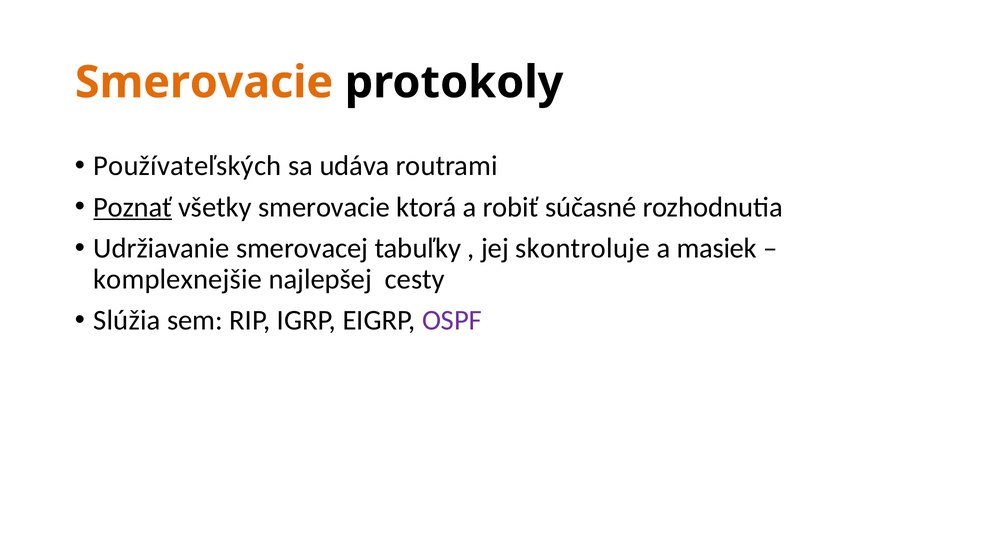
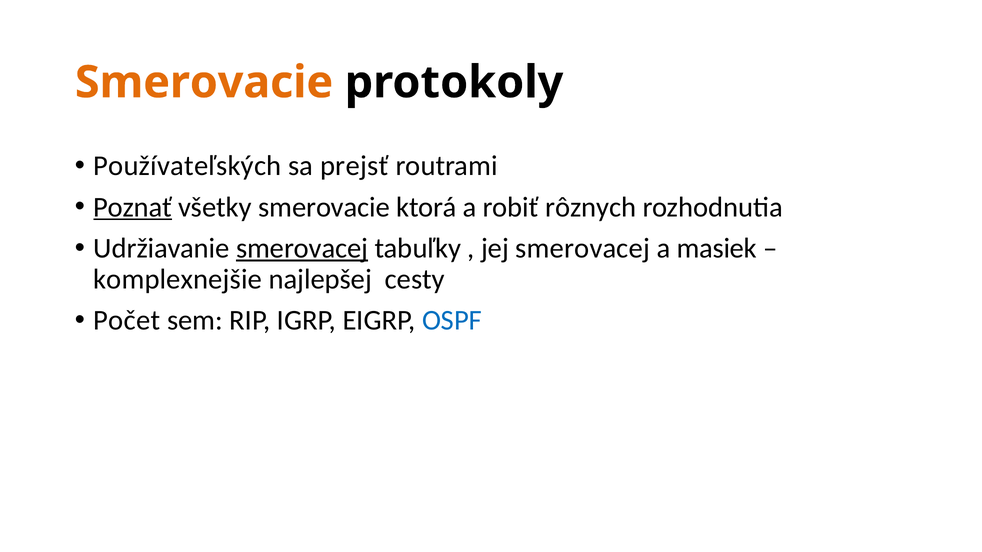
udáva: udáva -> prejsť (354, 166)
súčasné: súčasné -> rôznych (591, 207)
smerovacej underline: none -> present (302, 248)
jej skontroluje: skontroluje -> smerovacej (583, 248)
Slúžia: Slúžia -> Počet (127, 320)
OSPF colour: purple -> blue (452, 320)
